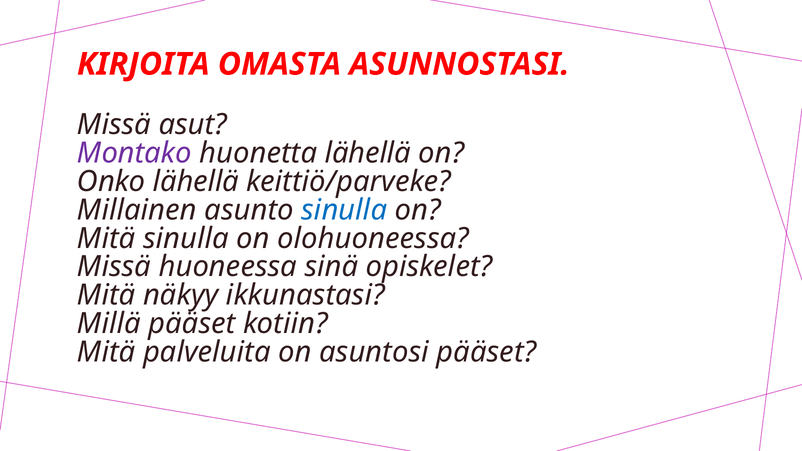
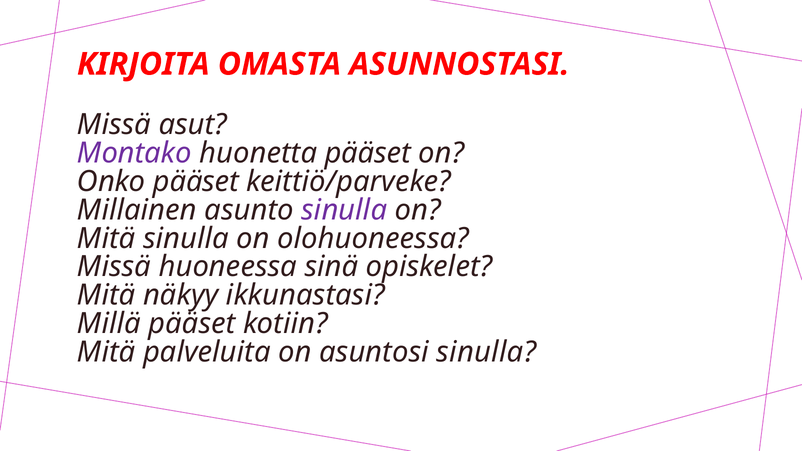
huonetta lähellä: lähellä -> pääset (368, 153)
Onko lähellä: lähellä -> pääset (196, 182)
sinulla colour: blue -> purple (344, 210)
asuntosi pääset: pääset -> sinulla (486, 352)
